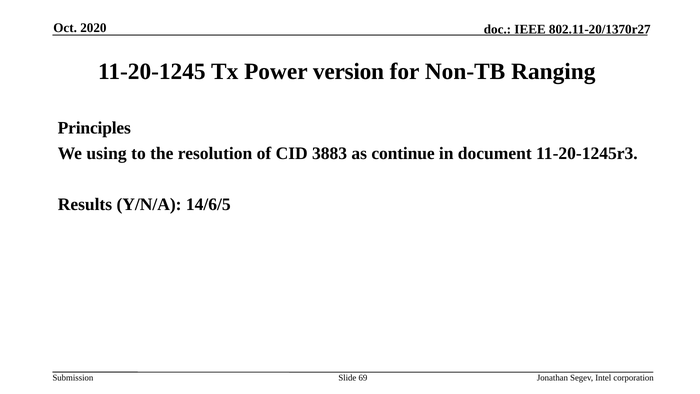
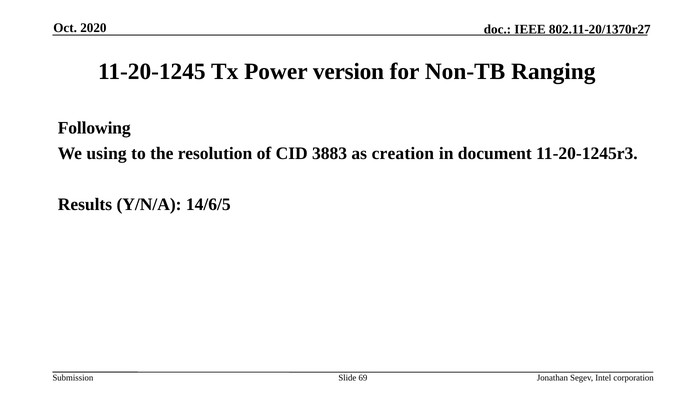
Principles: Principles -> Following (94, 128)
continue: continue -> creation (403, 153)
